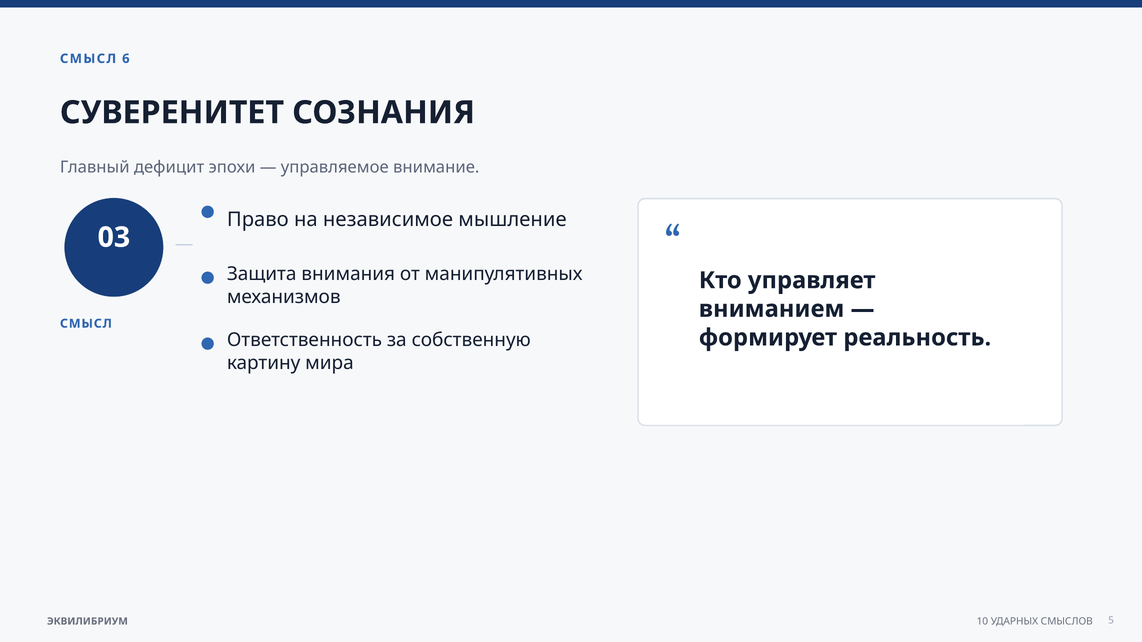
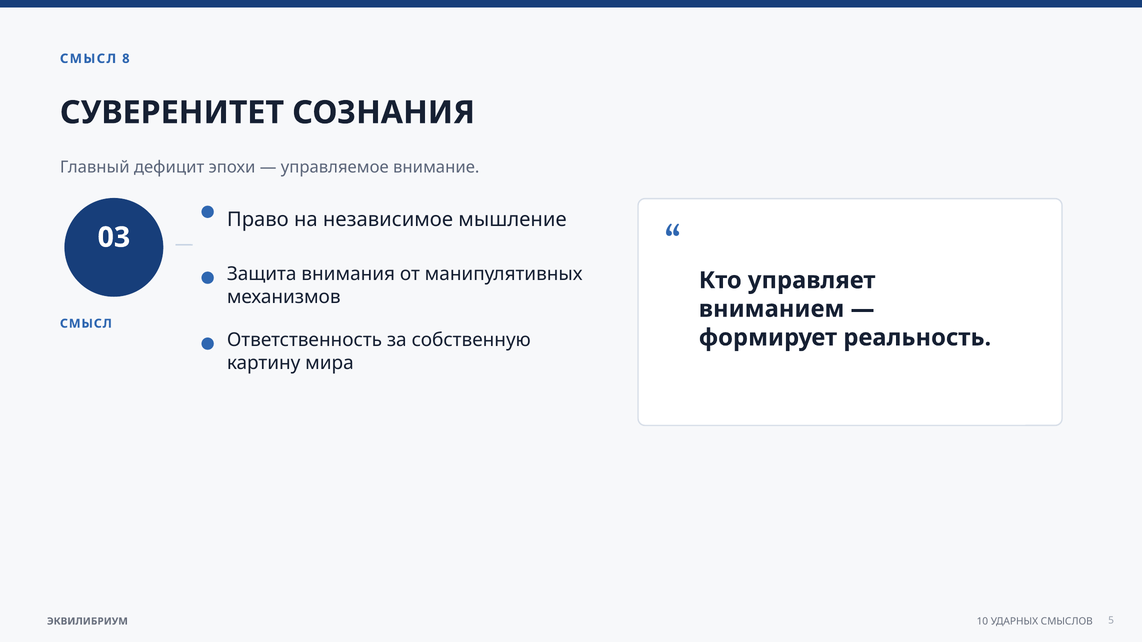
6: 6 -> 8 (126, 59)
